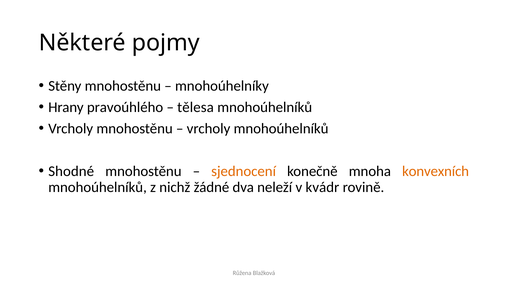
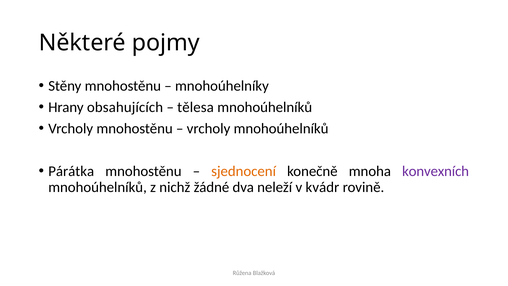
pravoúhlého: pravoúhlého -> obsahujících (125, 107)
Shodné: Shodné -> Párátka (71, 171)
konvexních colour: orange -> purple (436, 171)
